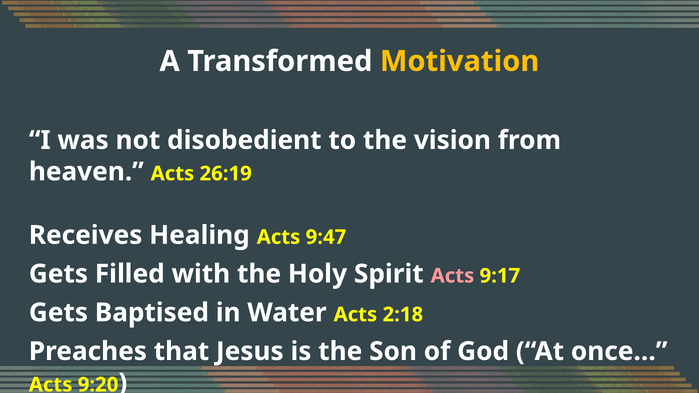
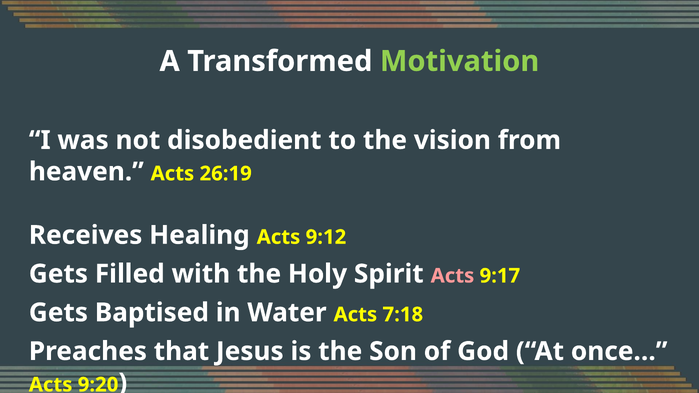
Motivation colour: yellow -> light green (460, 61)
9:47: 9:47 -> 9:12 (326, 237)
2:18: 2:18 -> 7:18 (403, 315)
